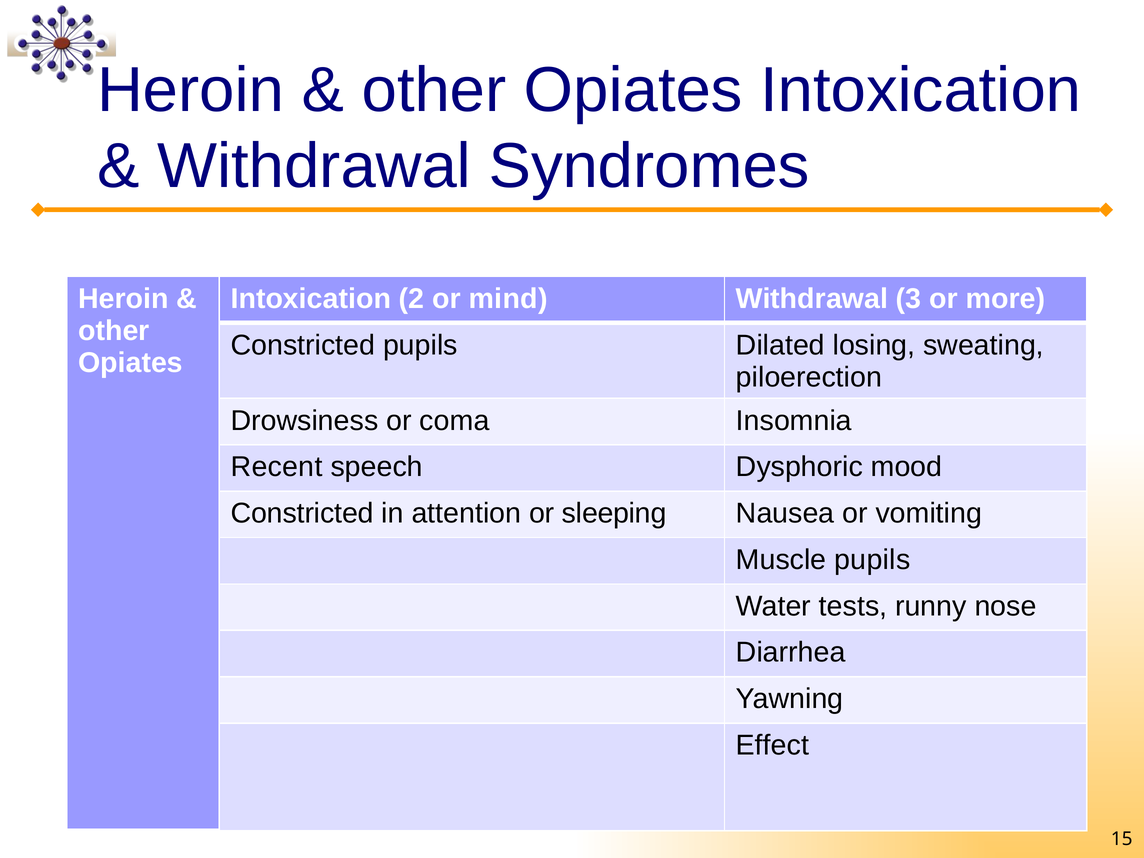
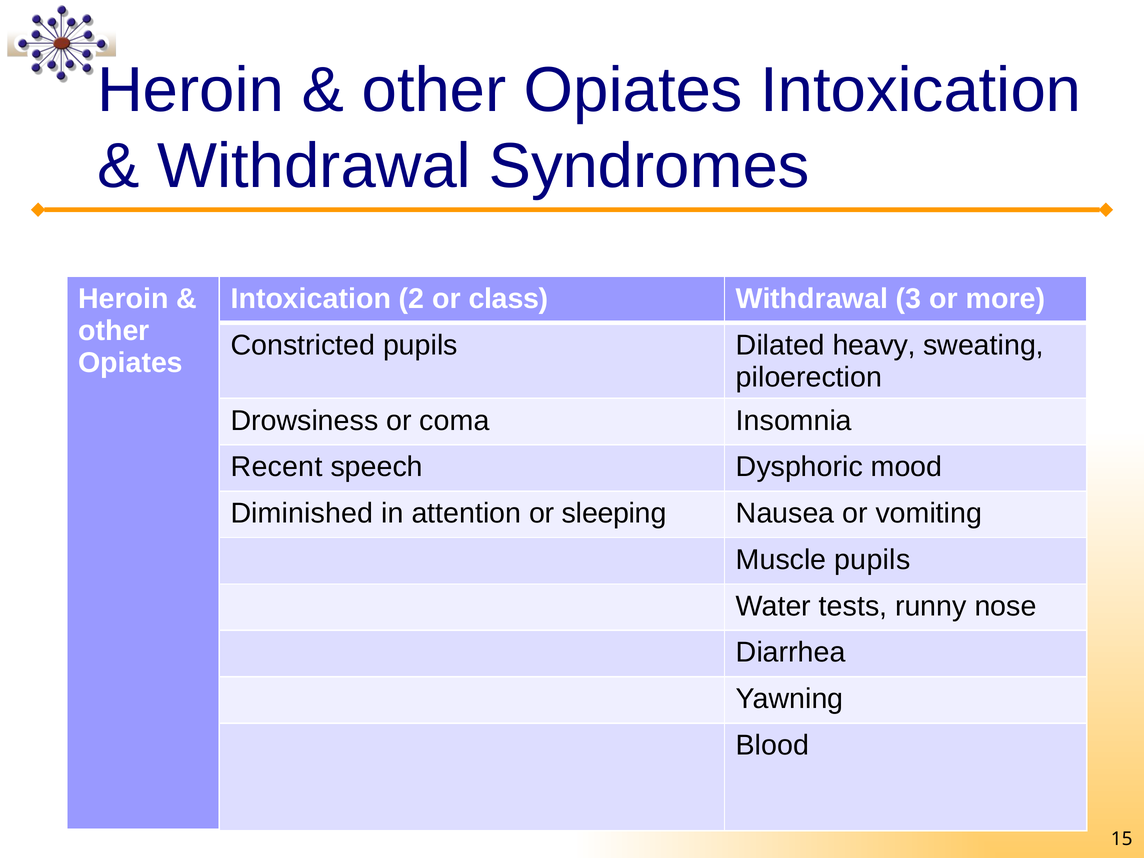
mind: mind -> class (508, 299)
losing: losing -> heavy (874, 345)
Constricted: Constricted -> Diminished (302, 513)
Effect: Effect -> Blood (772, 745)
